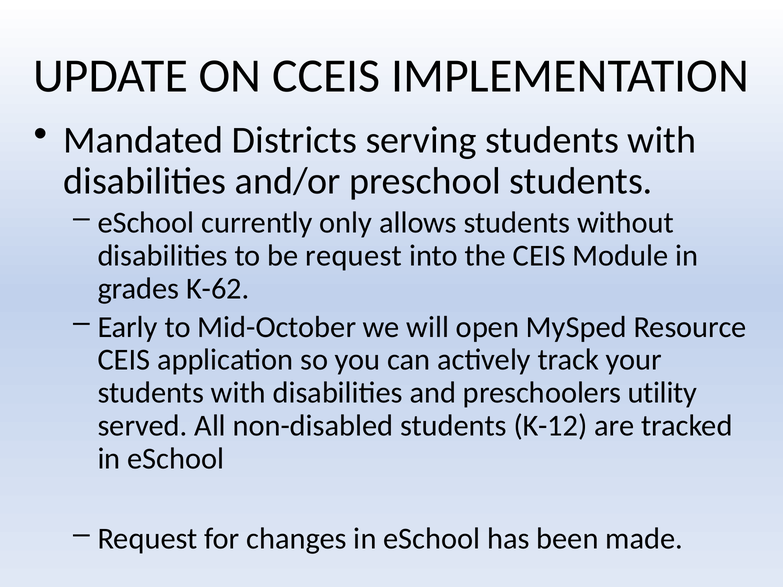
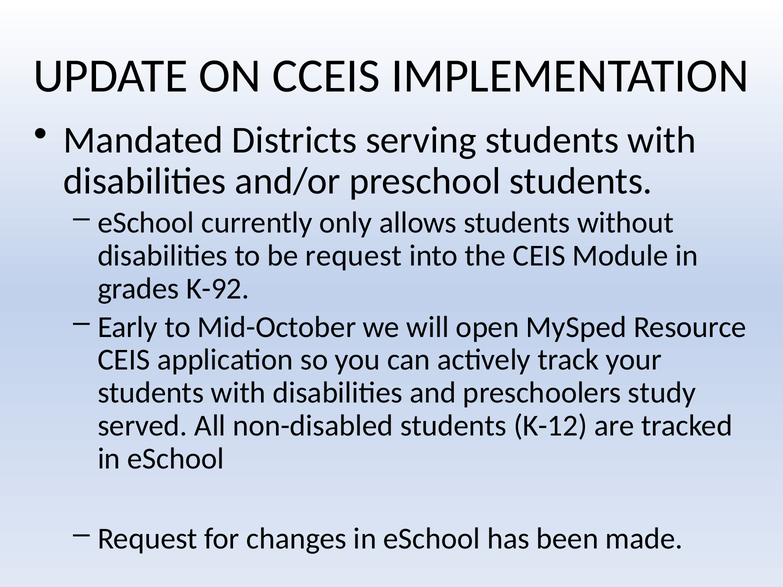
K-62: K-62 -> K-92 (218, 289)
utility: utility -> study (662, 393)
